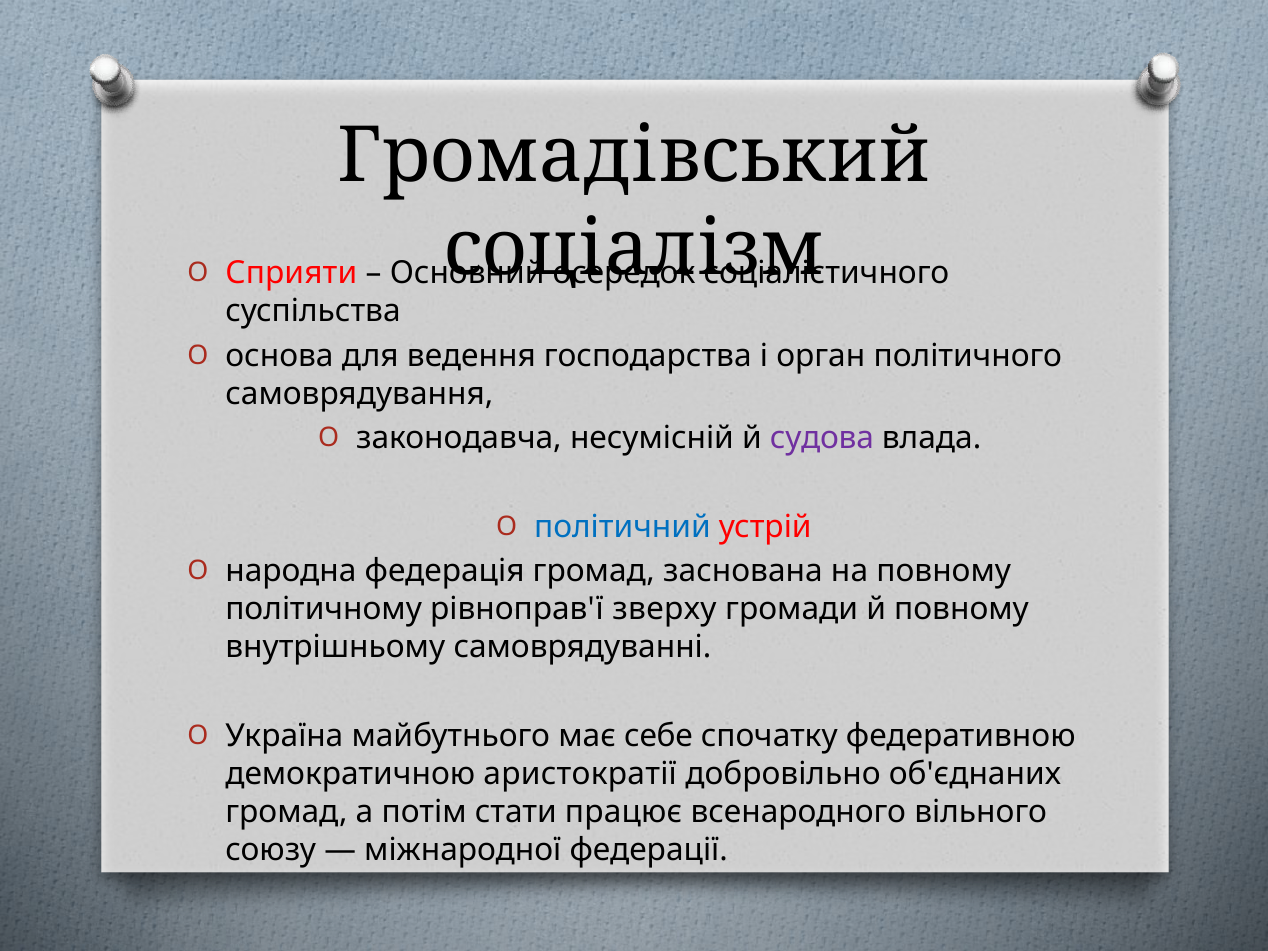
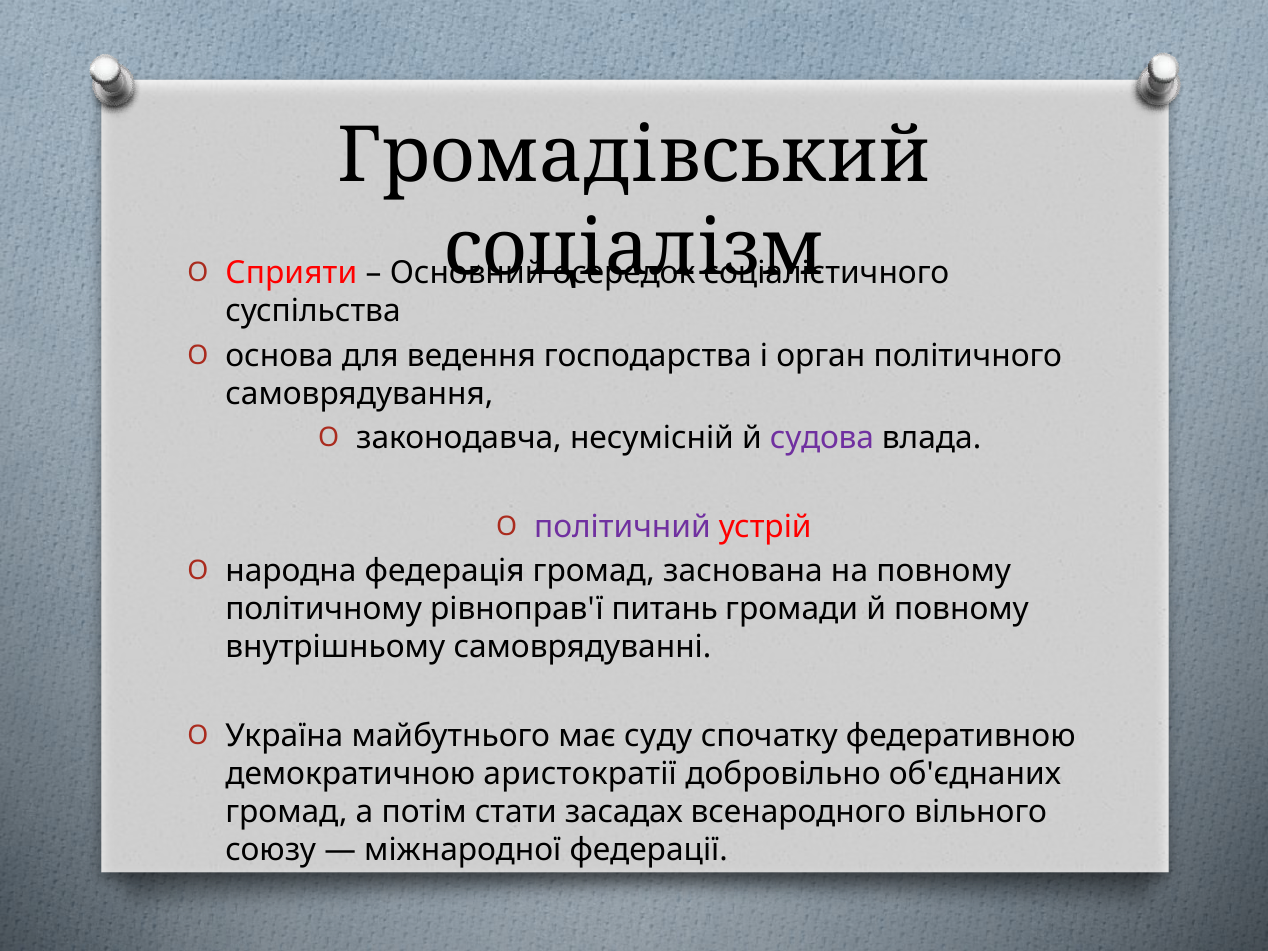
політичний colour: blue -> purple (622, 527)
зверху: зверху -> питань (665, 609)
себе: себе -> суду (658, 736)
працює: працює -> засадах (624, 812)
